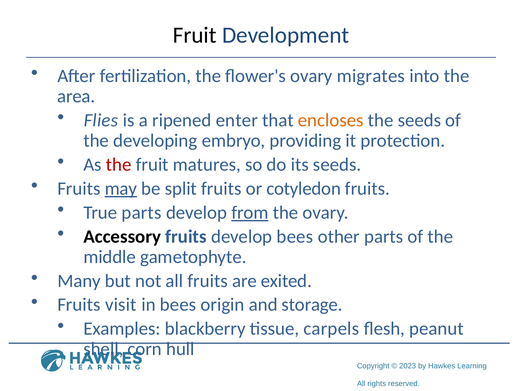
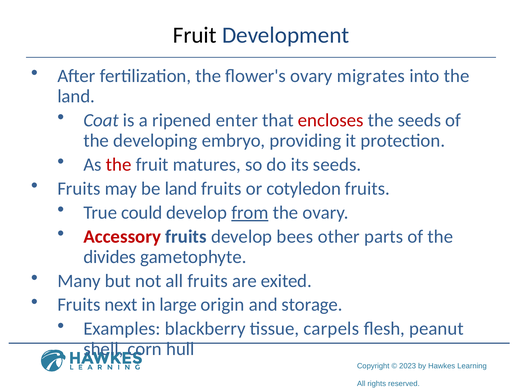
area: area -> land (76, 96)
Flies: Flies -> Coat (101, 120)
encloses colour: orange -> red (331, 120)
may underline: present -> none (121, 189)
be split: split -> land (181, 189)
True parts: parts -> could (142, 213)
Accessory colour: black -> red (122, 237)
middle: middle -> divides (110, 257)
visit: visit -> next (121, 305)
in bees: bees -> large (178, 305)
